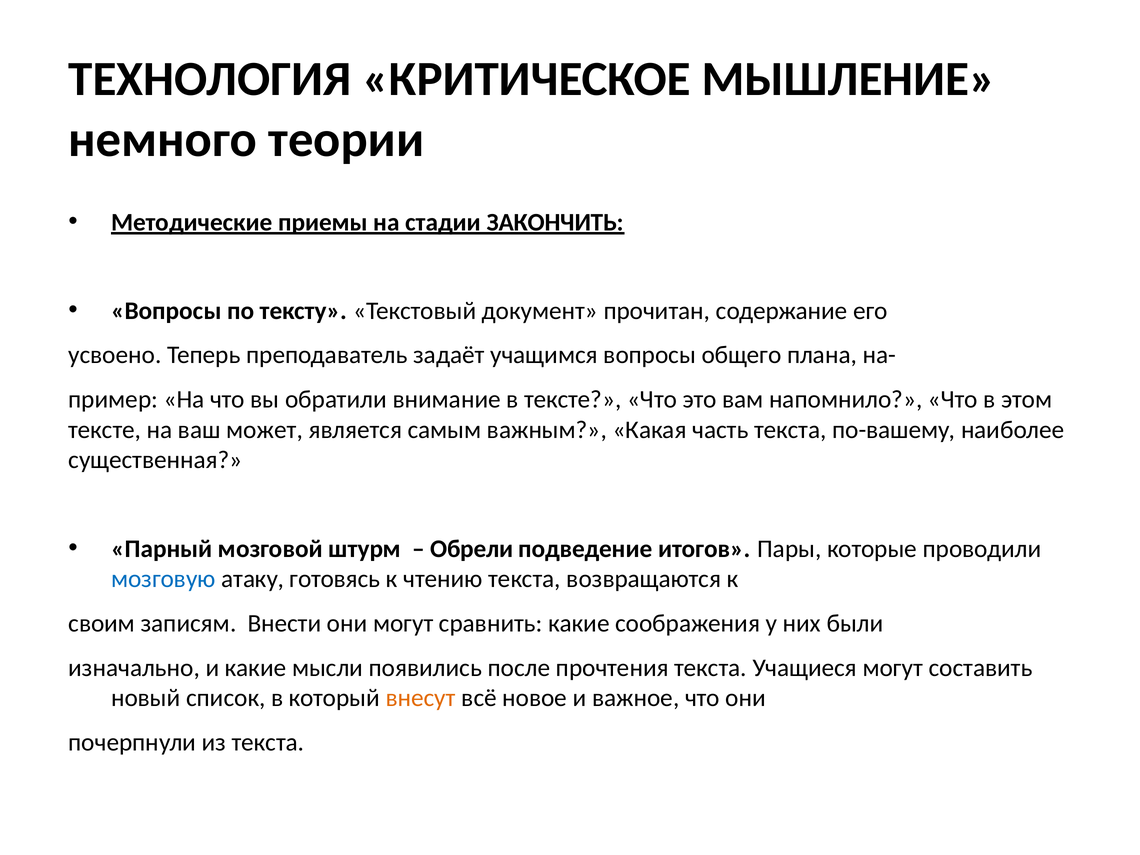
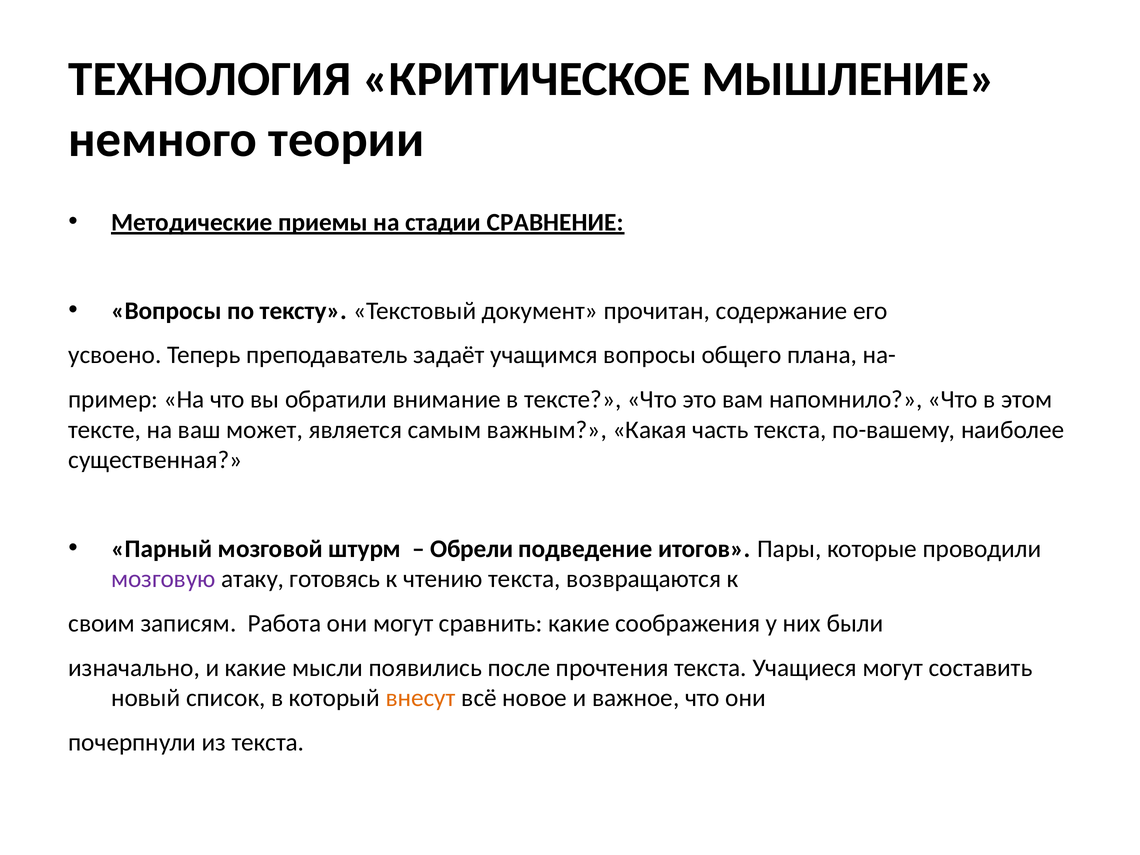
ЗАКОНЧИТЬ: ЗАКОНЧИТЬ -> СРАВНЕНИЕ (555, 222)
мозговую colour: blue -> purple (163, 579)
Внести: Внести -> Работа (285, 623)
